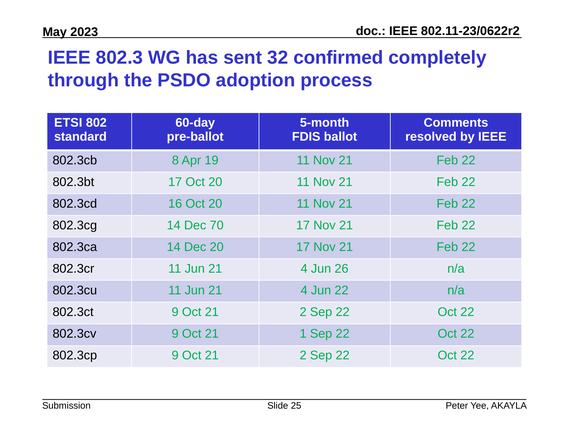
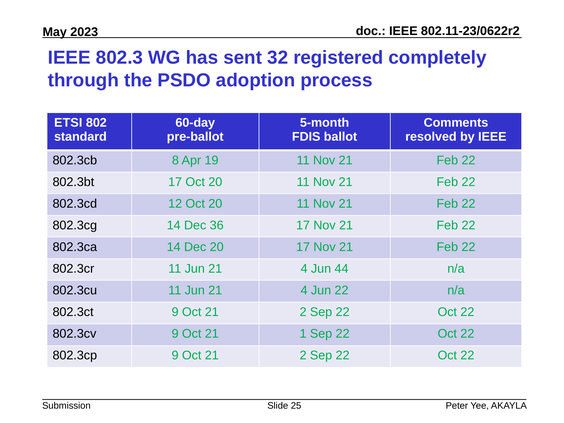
confirmed: confirmed -> registered (338, 58)
16: 16 -> 12 (175, 204)
70: 70 -> 36 (217, 225)
26: 26 -> 44 (342, 269)
